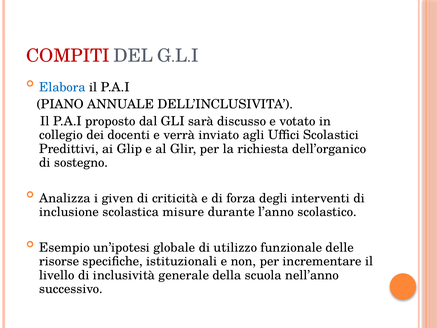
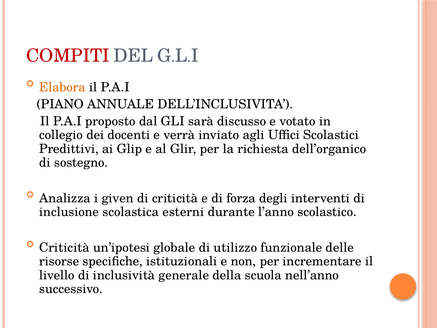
Elabora colour: blue -> orange (62, 87)
misure: misure -> esterni (183, 212)
Esempio: Esempio -> Criticità (64, 247)
